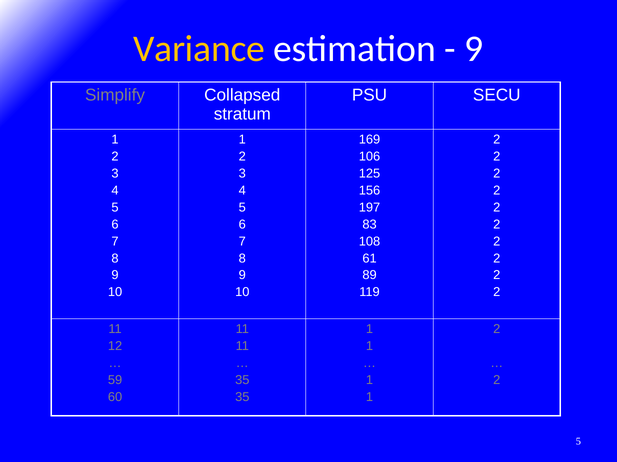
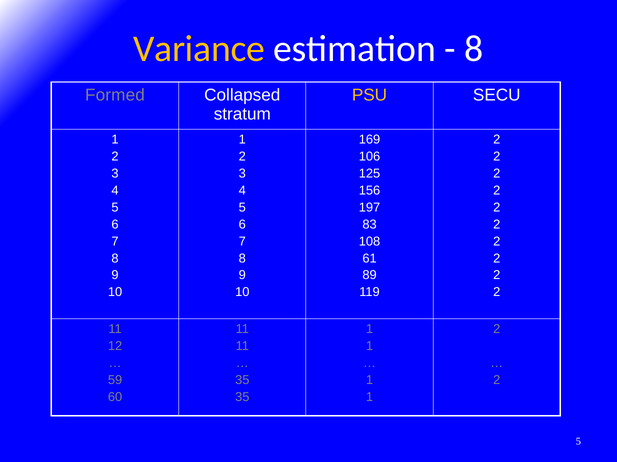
9: 9 -> 8 (474, 49)
Simplify: Simplify -> Formed (115, 95)
PSU colour: white -> yellow (370, 95)
